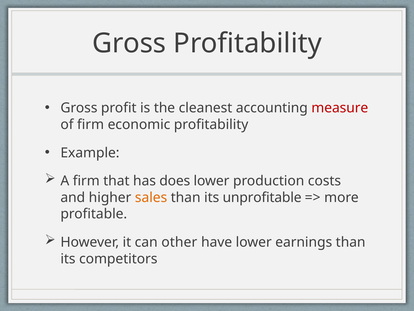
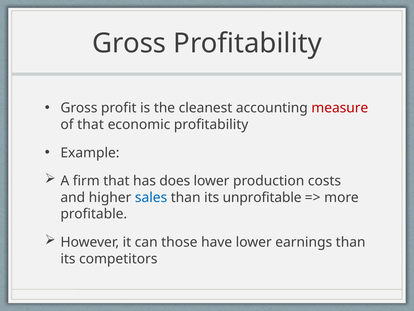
of firm: firm -> that (90, 124)
sales colour: orange -> blue (151, 197)
other: other -> those (179, 242)
